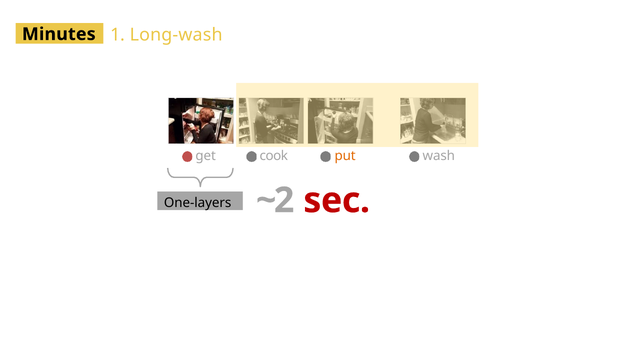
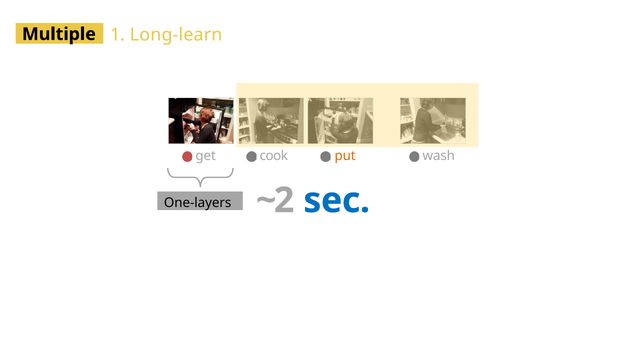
Minutes: Minutes -> Multiple (59, 34)
Long-wash: Long-wash -> Long-learn (176, 35)
sec colour: red -> blue (337, 200)
